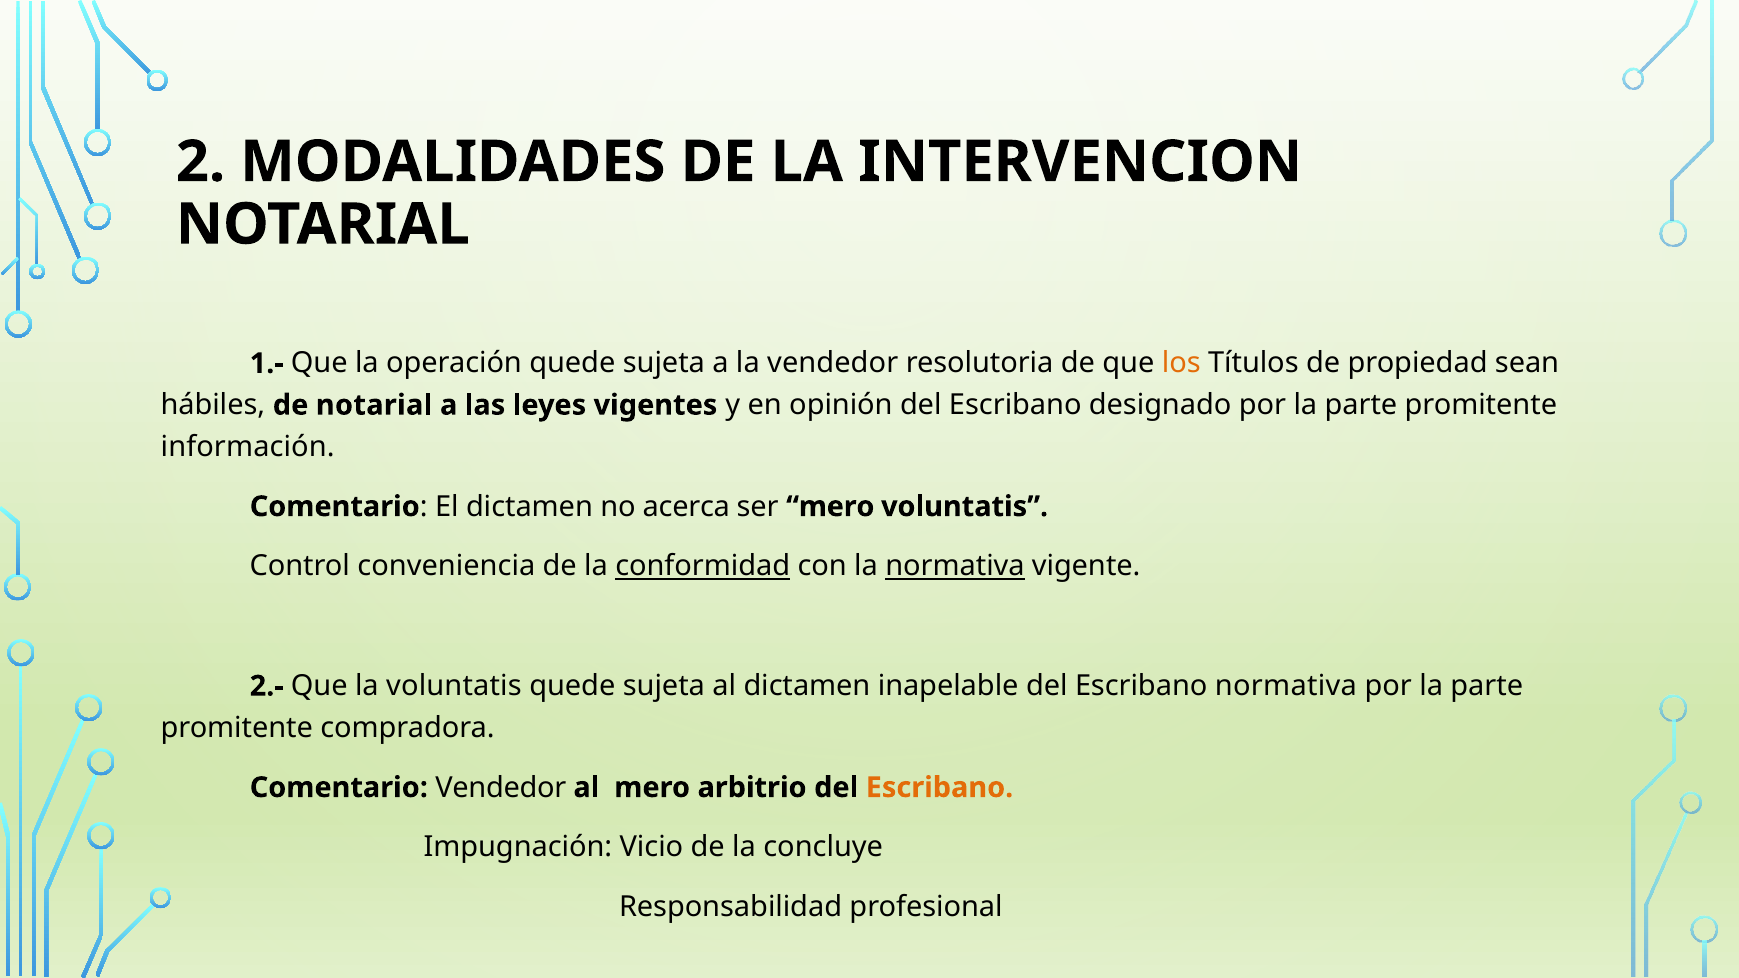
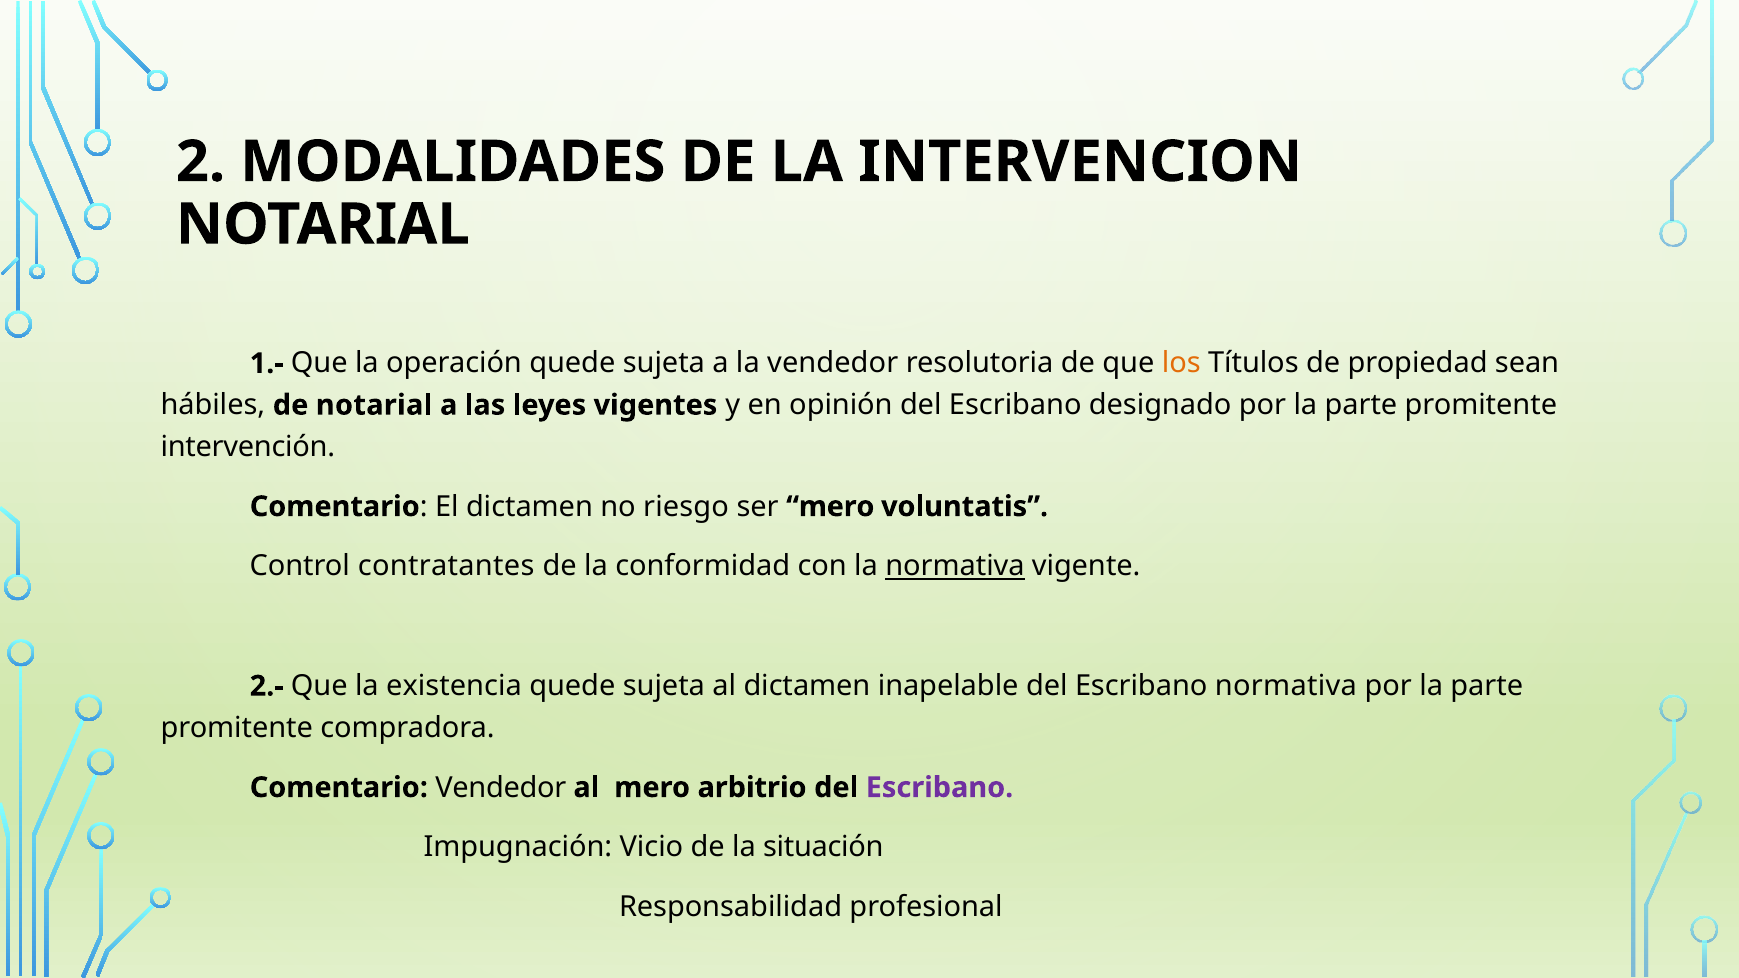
información: información -> intervención (248, 447)
acerca: acerca -> riesgo (686, 507)
conveniencia: conveniencia -> contratantes (446, 567)
conformidad underline: present -> none (703, 567)
la voluntatis: voluntatis -> existencia (454, 686)
Escribano colour: orange -> purple (940, 788)
concluye: concluye -> situación (823, 847)
